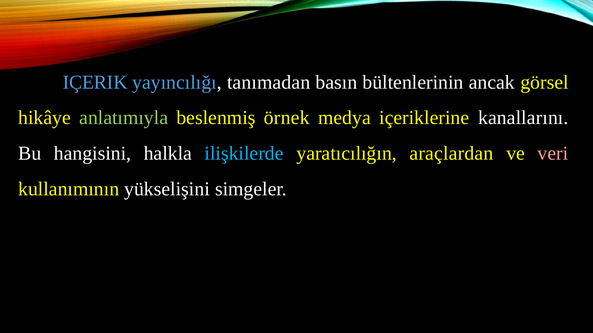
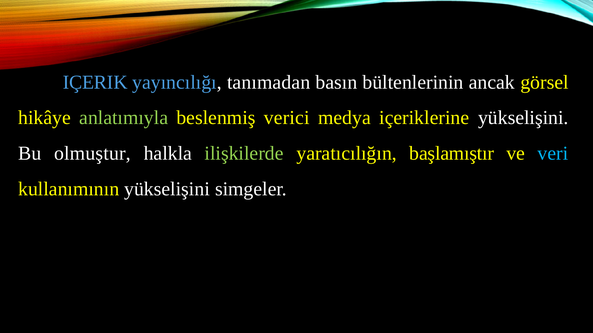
örnek: örnek -> verici (287, 118)
içeriklerine kanallarını: kanallarını -> yükselişini (523, 118)
hangisini: hangisini -> olmuştur (92, 154)
ilişkilerde colour: light blue -> light green (244, 154)
araçlardan: araçlardan -> başlamıştır (452, 154)
veri colour: pink -> light blue (553, 154)
